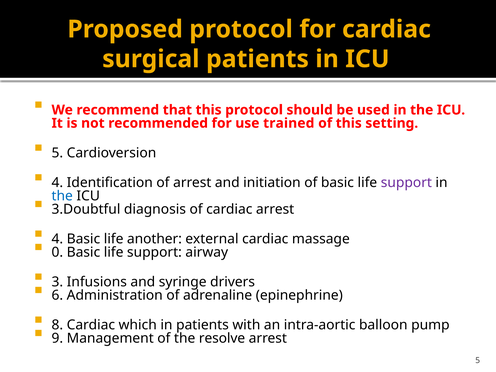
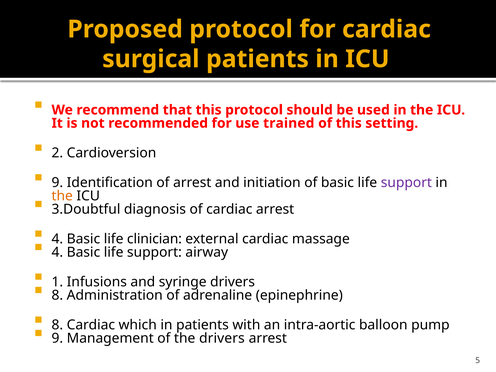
5: 5 -> 2 (57, 153)
4: 4 -> 9 (57, 183)
the colour: blue -> orange (62, 196)
another: another -> clinician (154, 239)
0: 0 -> 4 (57, 252)
3: 3 -> 1 (57, 282)
6: 6 -> 8 (57, 295)
the resolve: resolve -> drivers (222, 338)
